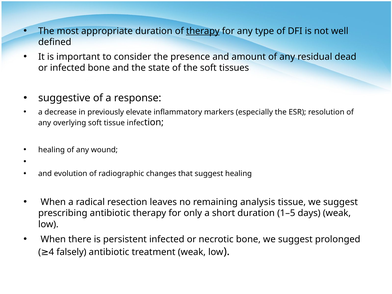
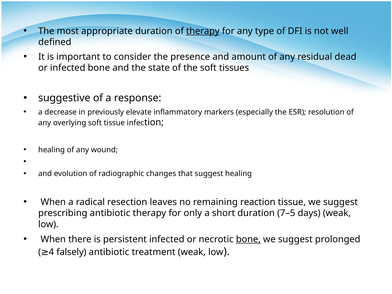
analysis: analysis -> reaction (258, 202)
1–5: 1–5 -> 7–5 (286, 213)
bone underline: none -> present (248, 239)
